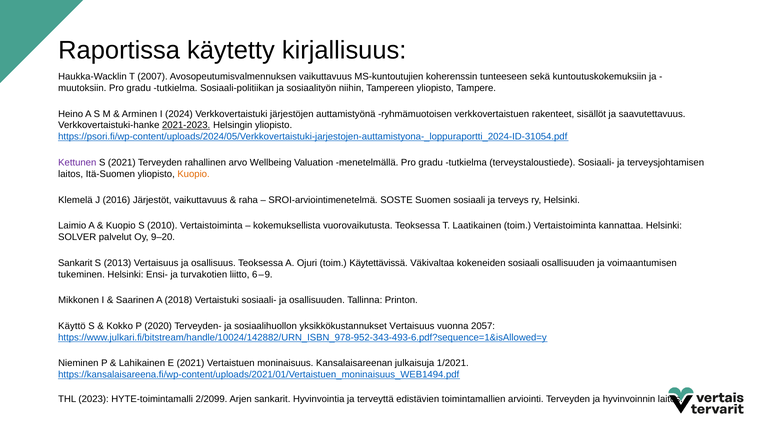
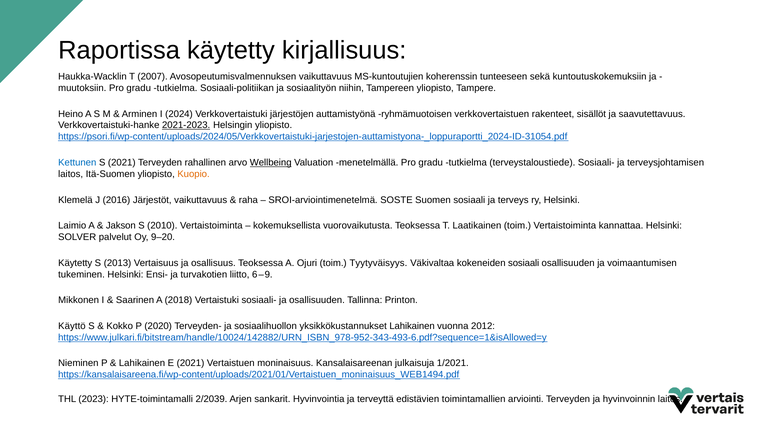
Kettunen colour: purple -> blue (77, 163)
Wellbeing underline: none -> present (271, 163)
Kuopio: Kuopio -> Jakson (121, 226)
Sankarit: Sankarit -> Käytetty (75, 263)
Käytettävissä: Käytettävissä -> Tyytyväisyys (378, 263)
yksikkökustannukset Vertaisuus: Vertaisuus -> Lahikainen (412, 326)
2057: 2057 -> 2012 (483, 326)
2/2099: 2/2099 -> 2/2039 (211, 399)
